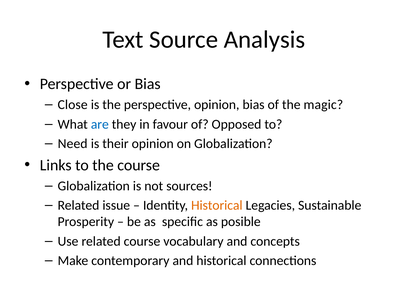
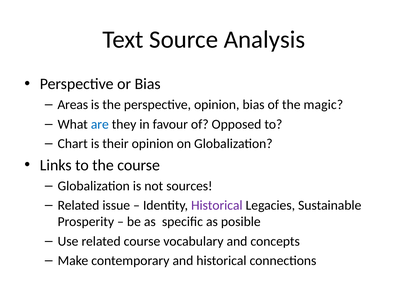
Close: Close -> Areas (73, 105)
Need: Need -> Chart (73, 144)
Historical colour: orange -> purple (217, 205)
